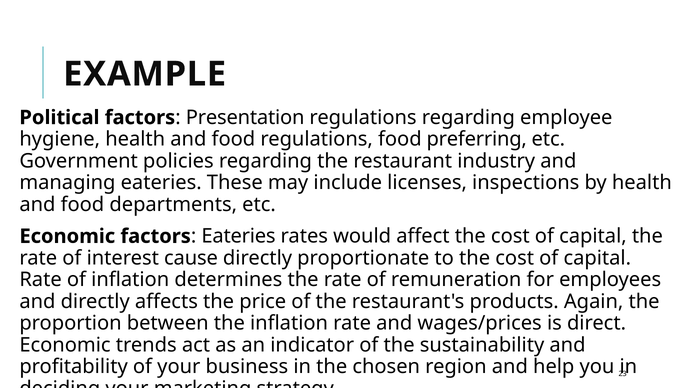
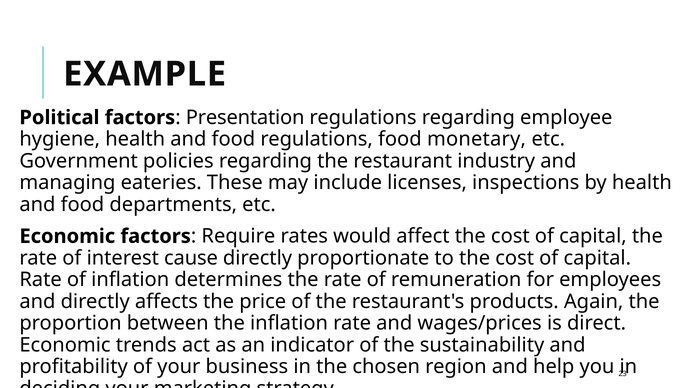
preferring: preferring -> monetary (476, 139)
Eateries: Eateries -> Require (238, 236)
